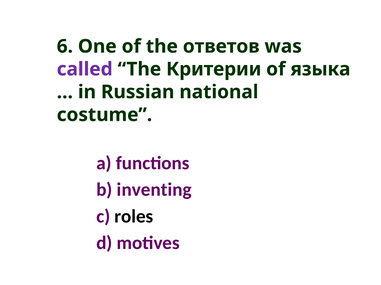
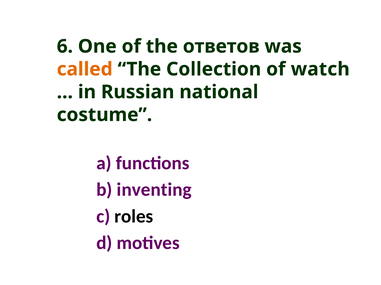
called colour: purple -> orange (85, 69)
Критерии: Критерии -> Collection (214, 69)
языка: языка -> watch (320, 69)
